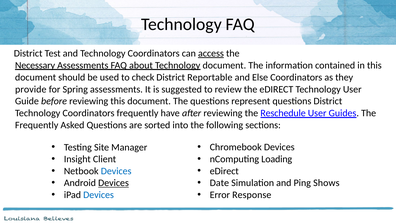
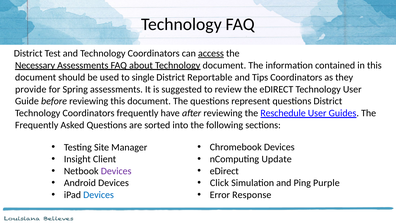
check: check -> single (143, 77)
Else: Else -> Tips (260, 77)
Loading: Loading -> Update (277, 159)
Devices colour: blue -> purple (116, 171)
Devices underline: present -> none (114, 183)
Date: Date -> Click (219, 183)
Shows: Shows -> Purple (326, 183)
